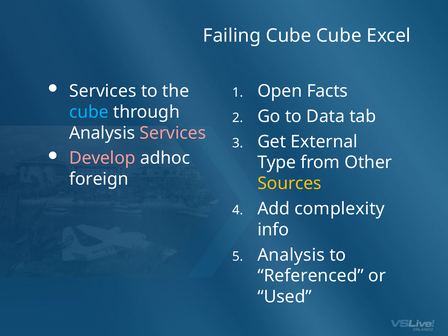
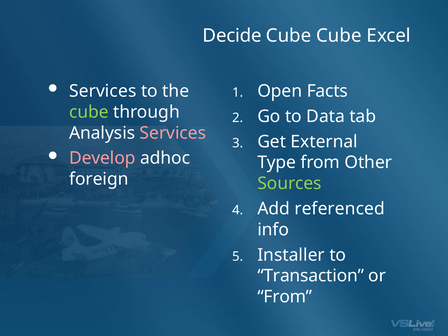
Failing: Failing -> Decide (232, 36)
cube colour: light blue -> light green (89, 112)
Sources colour: yellow -> light green (289, 183)
complexity: complexity -> referenced (340, 209)
Analysis: Analysis -> Installer (291, 255)
Referenced: Referenced -> Transaction (311, 276)
Used: Used -> From (285, 297)
